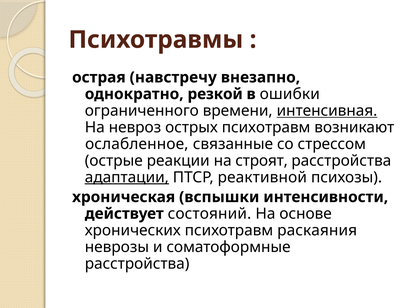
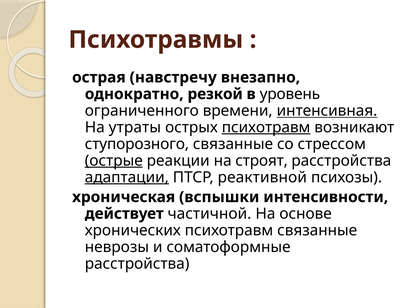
ошибки: ошибки -> уровень (290, 94)
невроз: невроз -> утраты (135, 127)
психотравм underline: none -> present (266, 127)
ослабленное: ослабленное -> ступорозного (137, 144)
острые underline: none -> present (114, 160)
состояний: состояний -> частичной (209, 213)
психотравм раскаяния: раскаяния -> связанные (317, 230)
